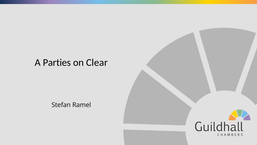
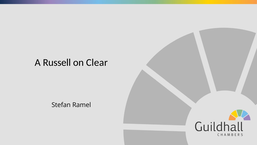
Parties: Parties -> Russell (57, 62)
